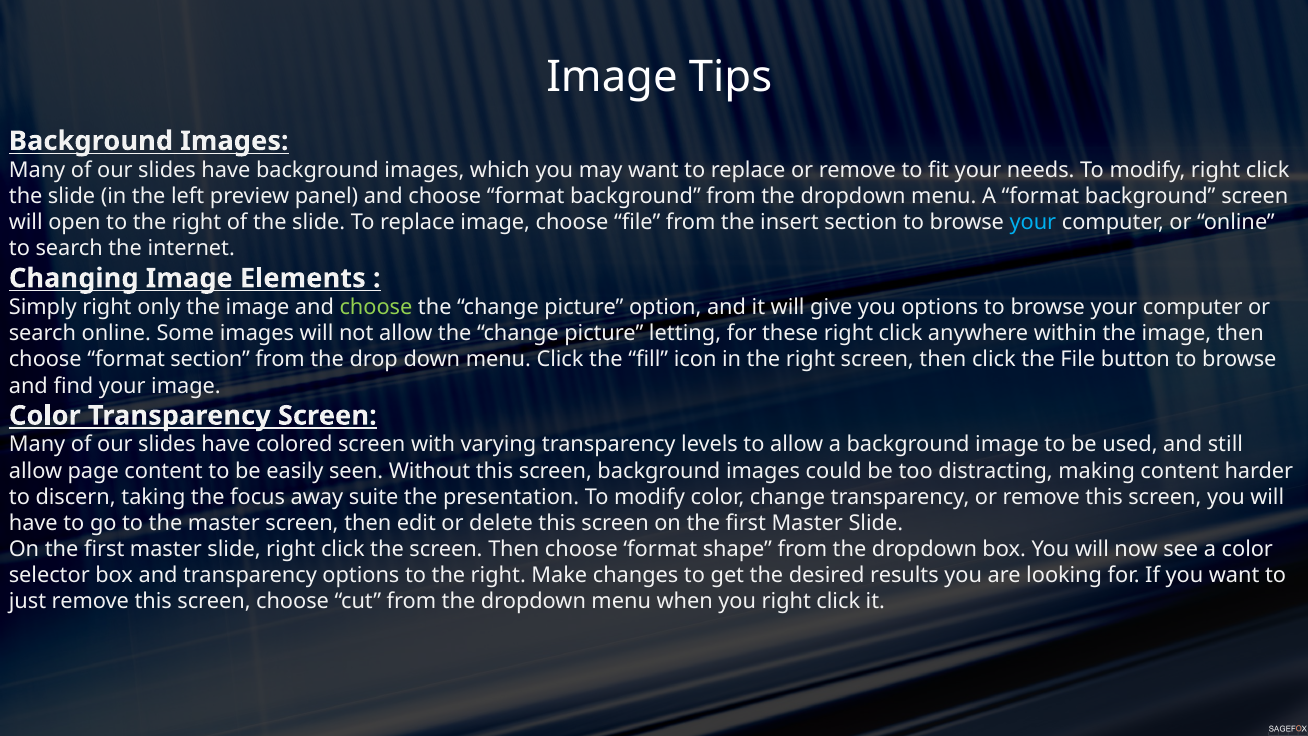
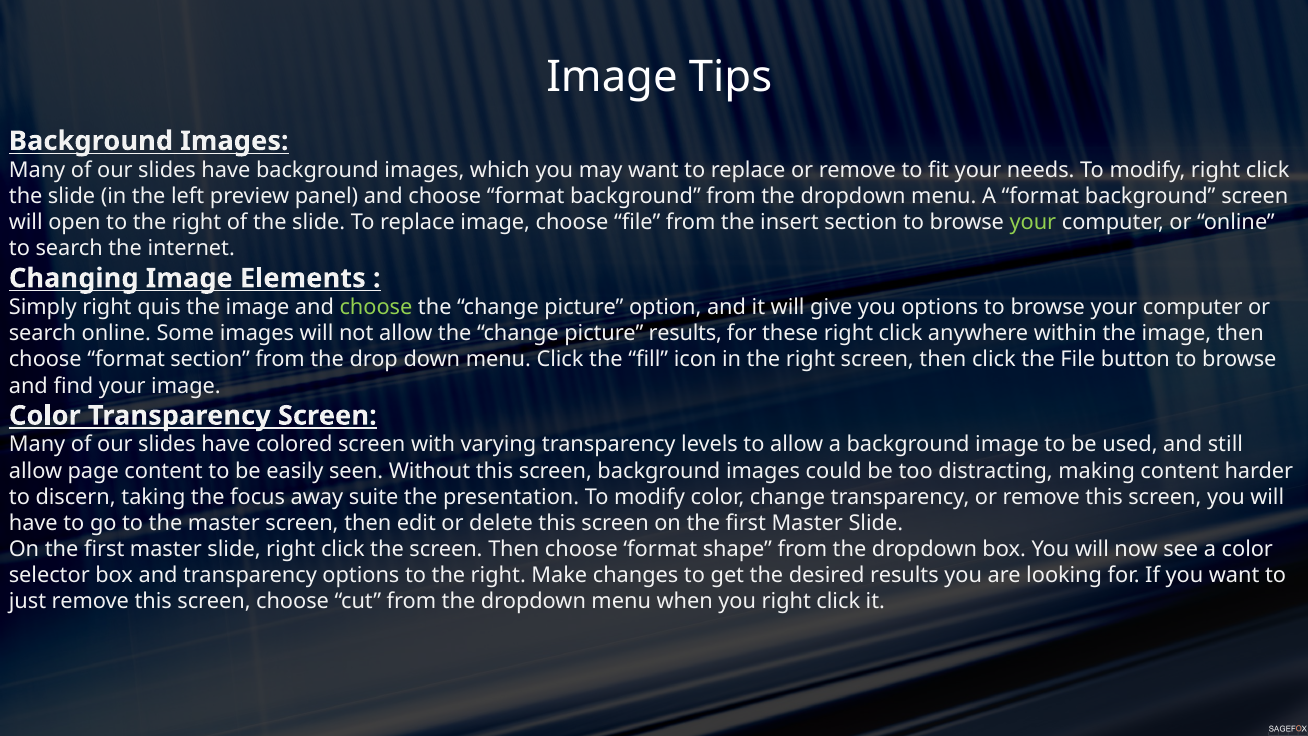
your colour: light blue -> light green (1033, 222)
only: only -> quis (159, 307)
picture letting: letting -> results (685, 333)
